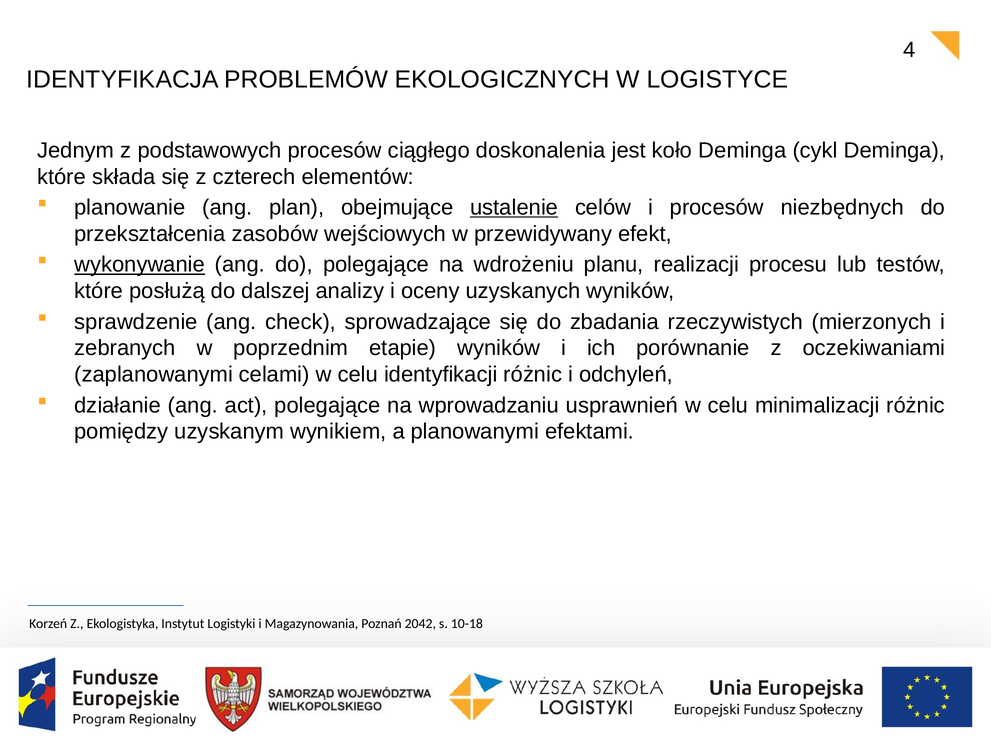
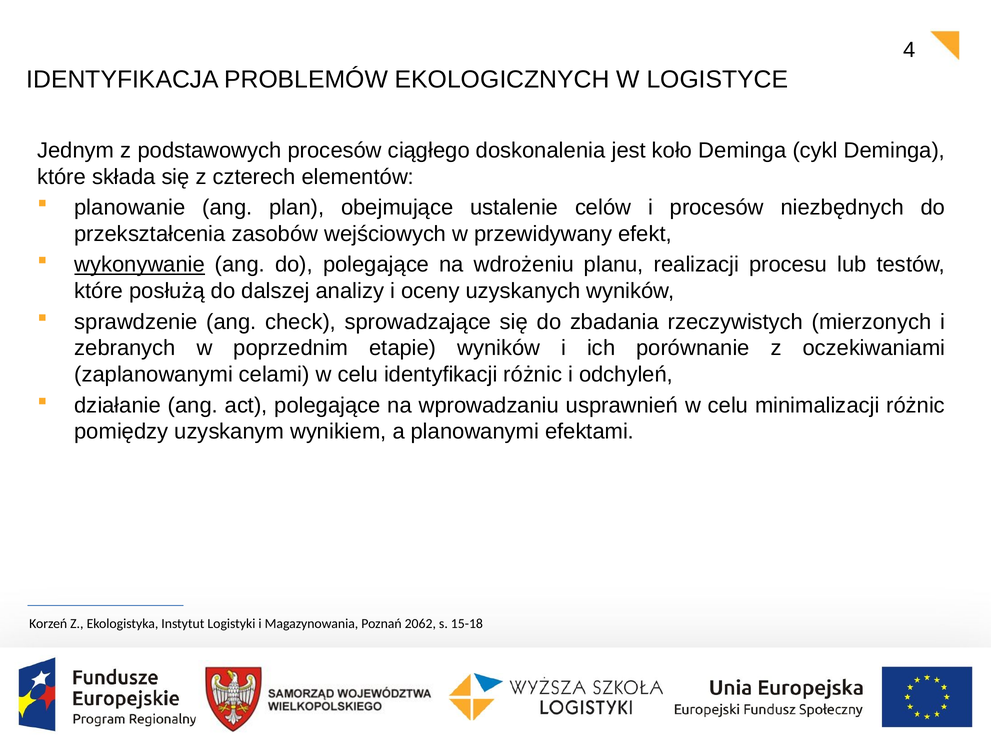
ustalenie underline: present -> none (514, 208)
2042: 2042 -> 2062 (420, 624)
10-18: 10-18 -> 15-18 (467, 624)
